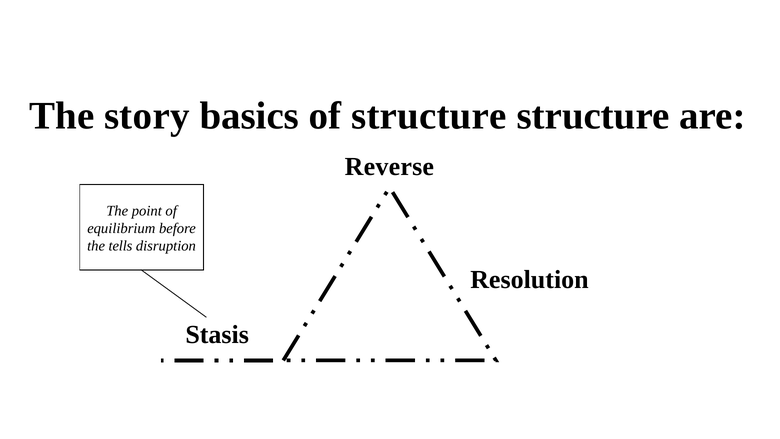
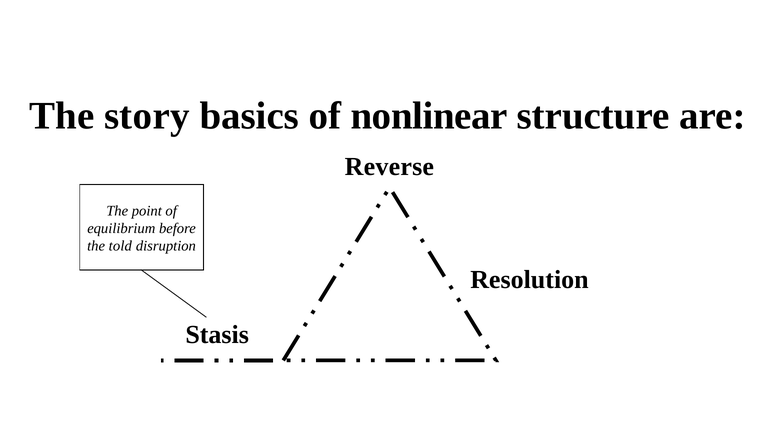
of structure: structure -> nonlinear (429, 116)
tells: tells -> told (120, 246)
